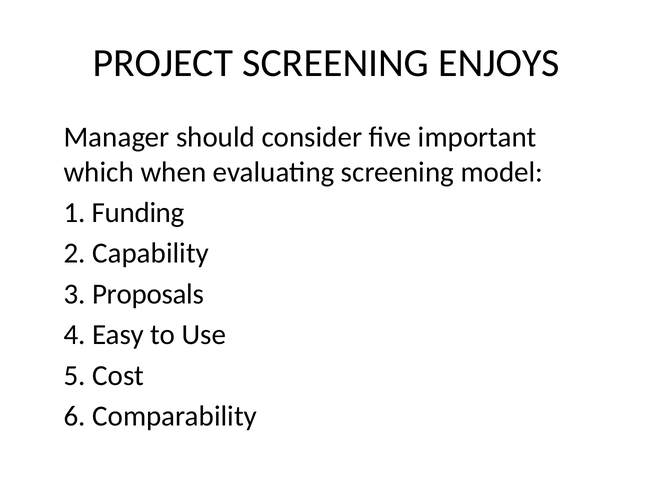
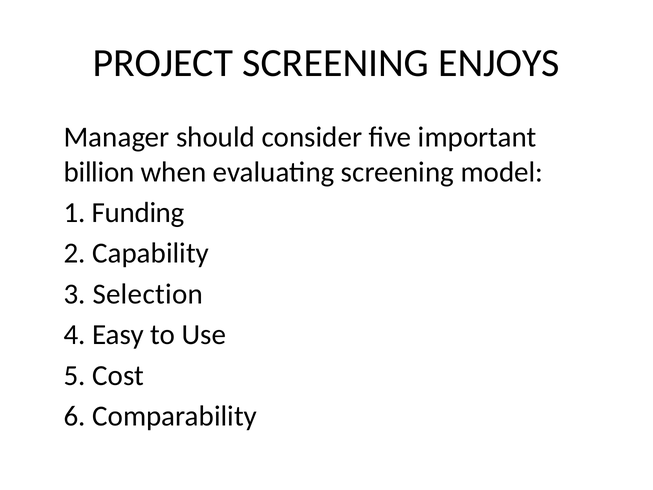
which: which -> billion (99, 172)
Proposals: Proposals -> Selection (148, 294)
